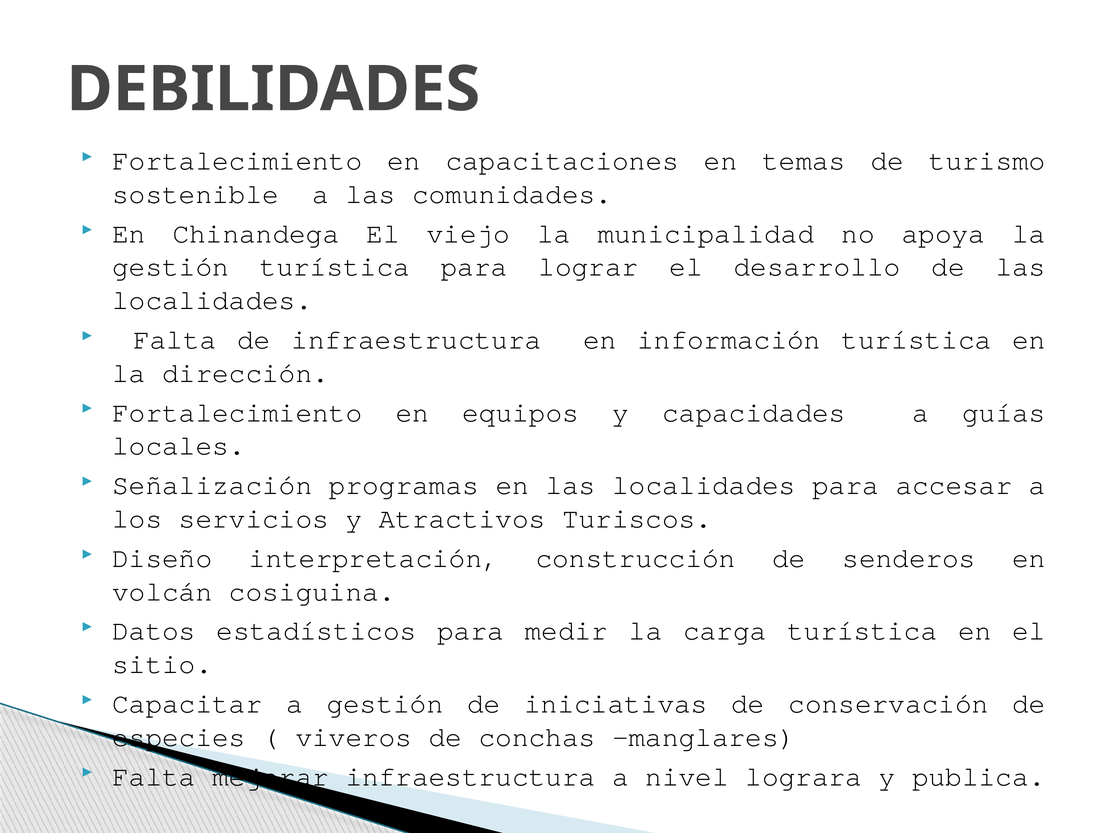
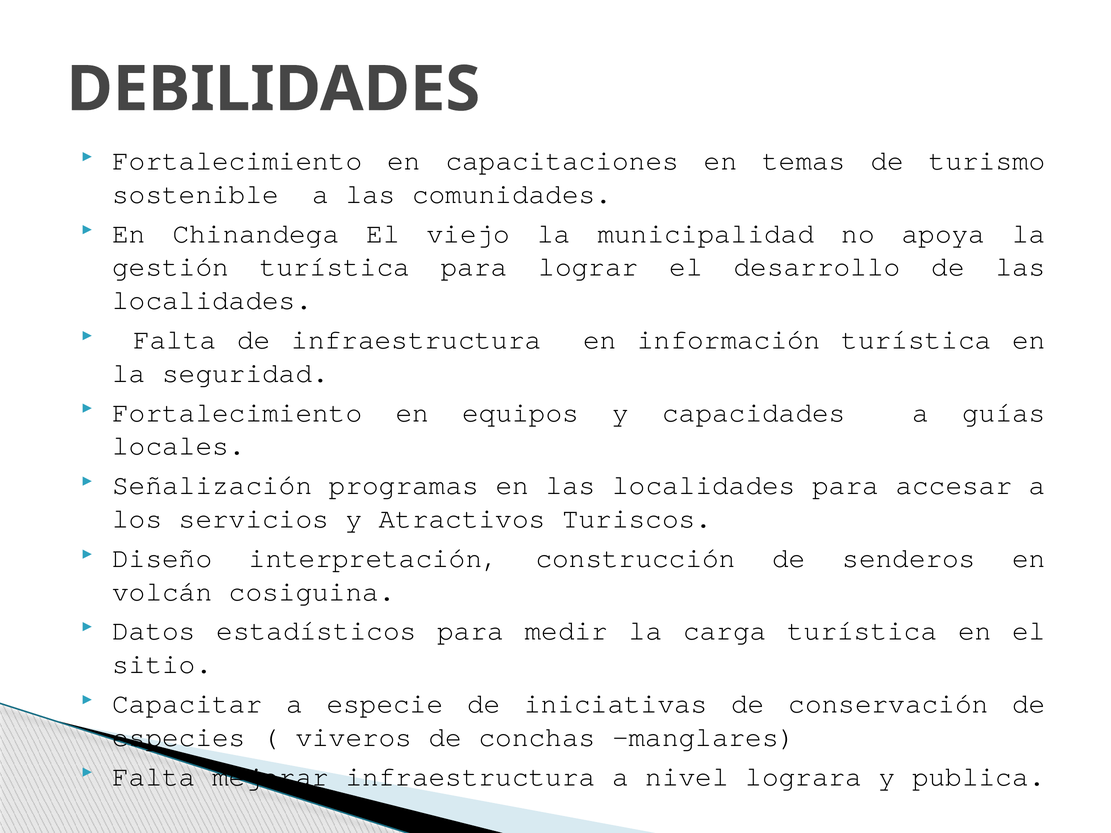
dirección: dirección -> seguridad (246, 373)
a gestión: gestión -> especie (385, 704)
